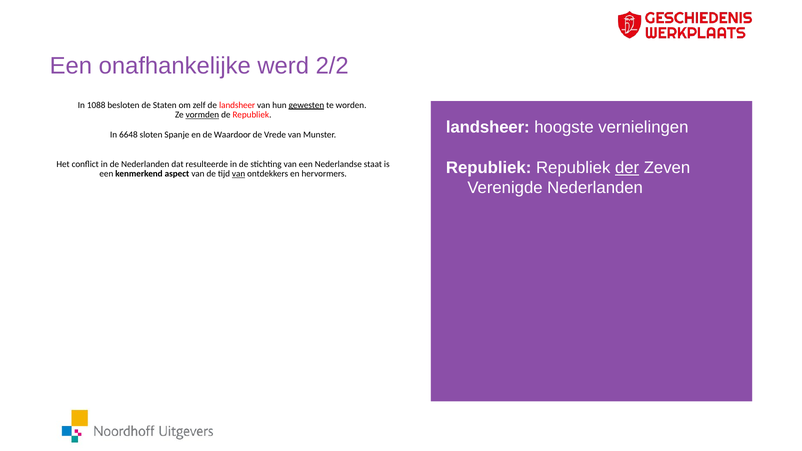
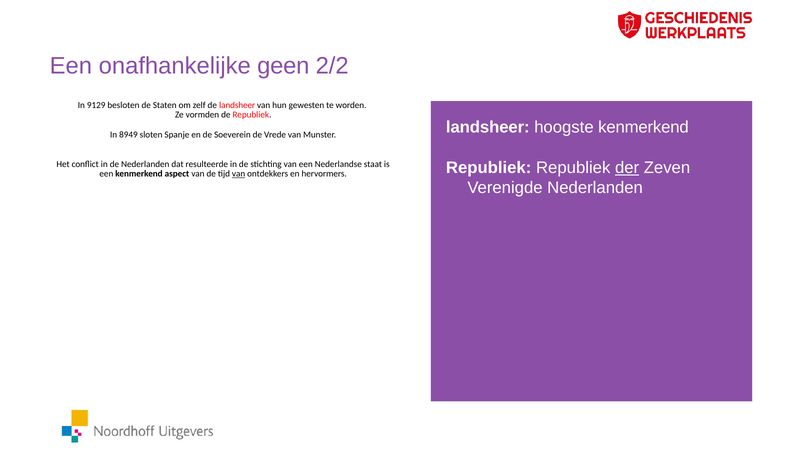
werd: werd -> geen (283, 66)
1088: 1088 -> 9129 (96, 105)
gewesten underline: present -> none (306, 105)
vormden underline: present -> none (202, 115)
hoogste vernielingen: vernielingen -> kenmerkend (643, 128)
6648: 6648 -> 8949 (128, 135)
Waardoor: Waardoor -> Soeverein (232, 135)
